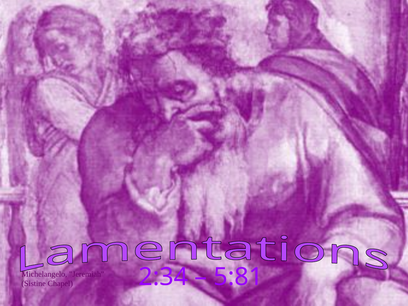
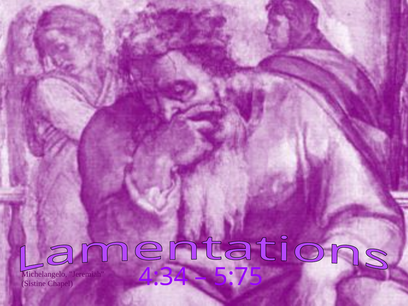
2:34: 2:34 -> 4:34 (163, 277)
5:81: 5:81 -> 5:75 (238, 277)
